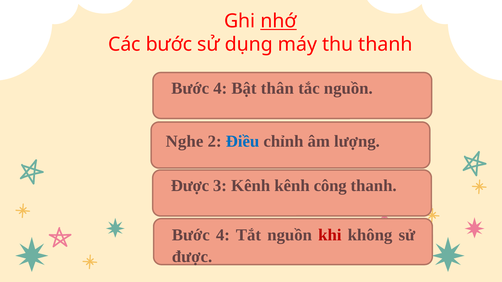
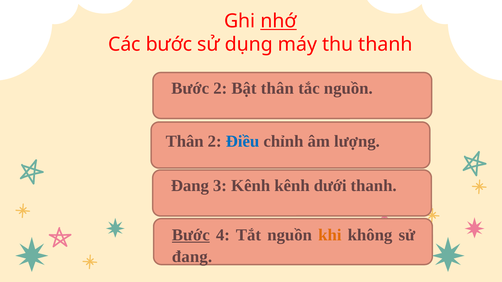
4: 4 -> 2 (220, 88)
Nghe: Nghe -> Thân (185, 142)
Được: Được -> Đang (190, 186)
công: công -> dưới (330, 186)
Bước underline: none -> present (191, 235)
khi colour: red -> orange (330, 235)
được: được -> đang (192, 257)
